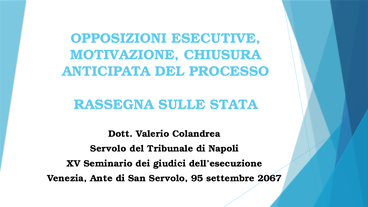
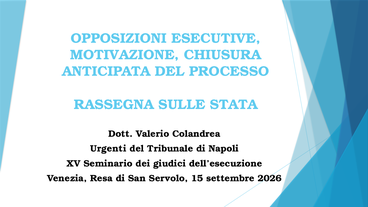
Servolo: Servolo -> Urgenti (108, 149)
Ante: Ante -> Resa (101, 178)
95: 95 -> 15 (197, 178)
2067: 2067 -> 2026 (270, 178)
